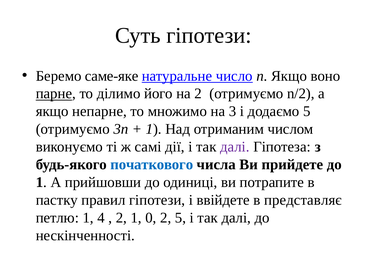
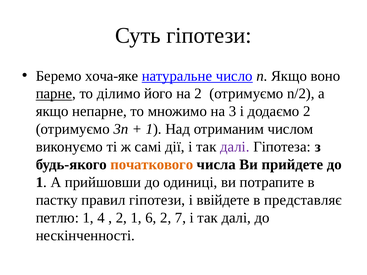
саме-яке: саме-яке -> хоча-яке (112, 76)
додаємо 5: 5 -> 2 (307, 111)
початкового colour: blue -> orange (152, 165)
0: 0 -> 6 (151, 218)
2 5: 5 -> 7 (180, 218)
